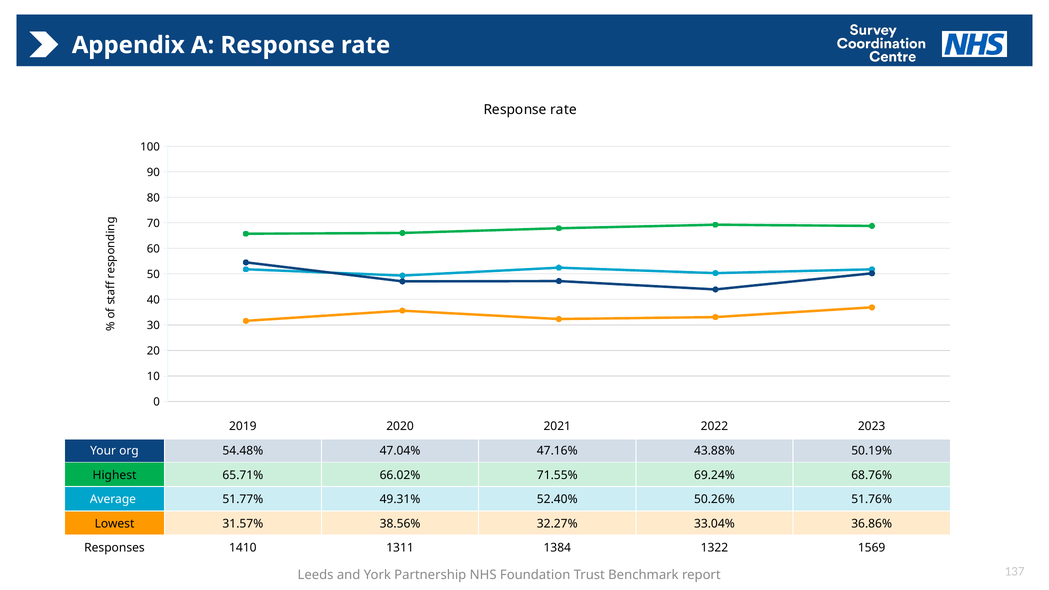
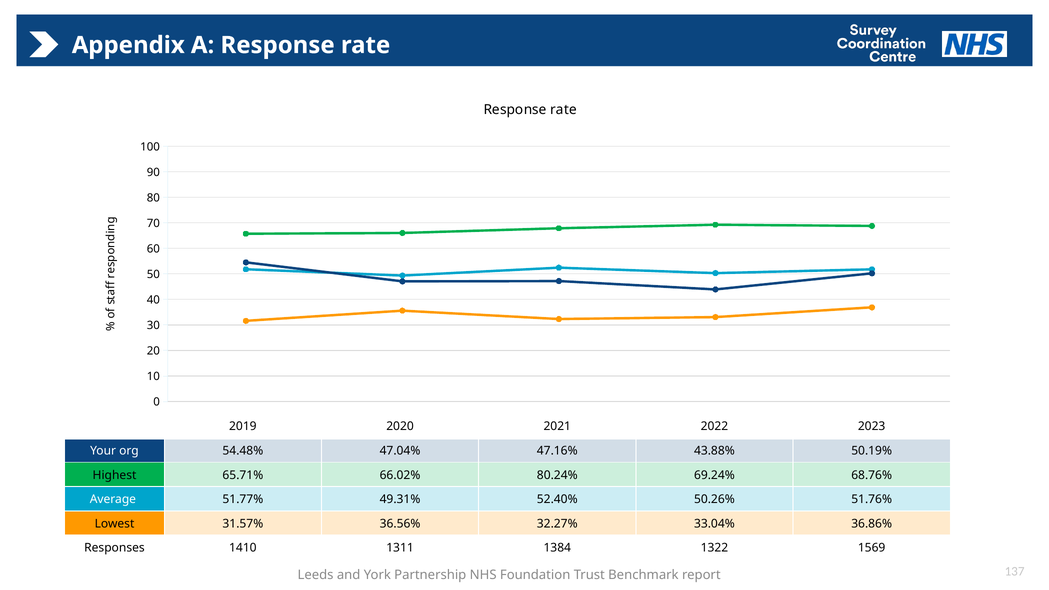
71.55%: 71.55% -> 80.24% (557, 475)
38.56%: 38.56% -> 36.56% (400, 524)
